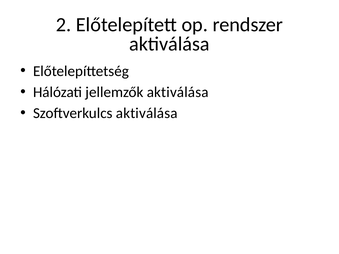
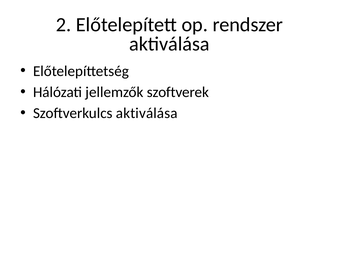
jellemzők aktiválása: aktiválása -> szoftverek (178, 92)
